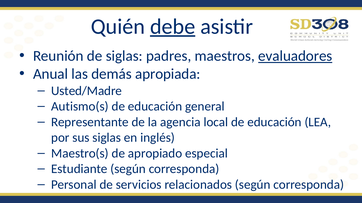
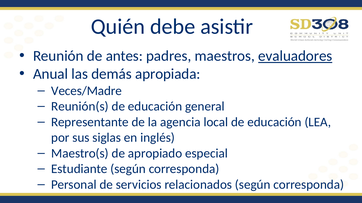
debe underline: present -> none (173, 27)
de siglas: siglas -> antes (124, 56)
Usted/Madre: Usted/Madre -> Veces/Madre (87, 91)
Autismo(s: Autismo(s -> Reunión(s (80, 107)
